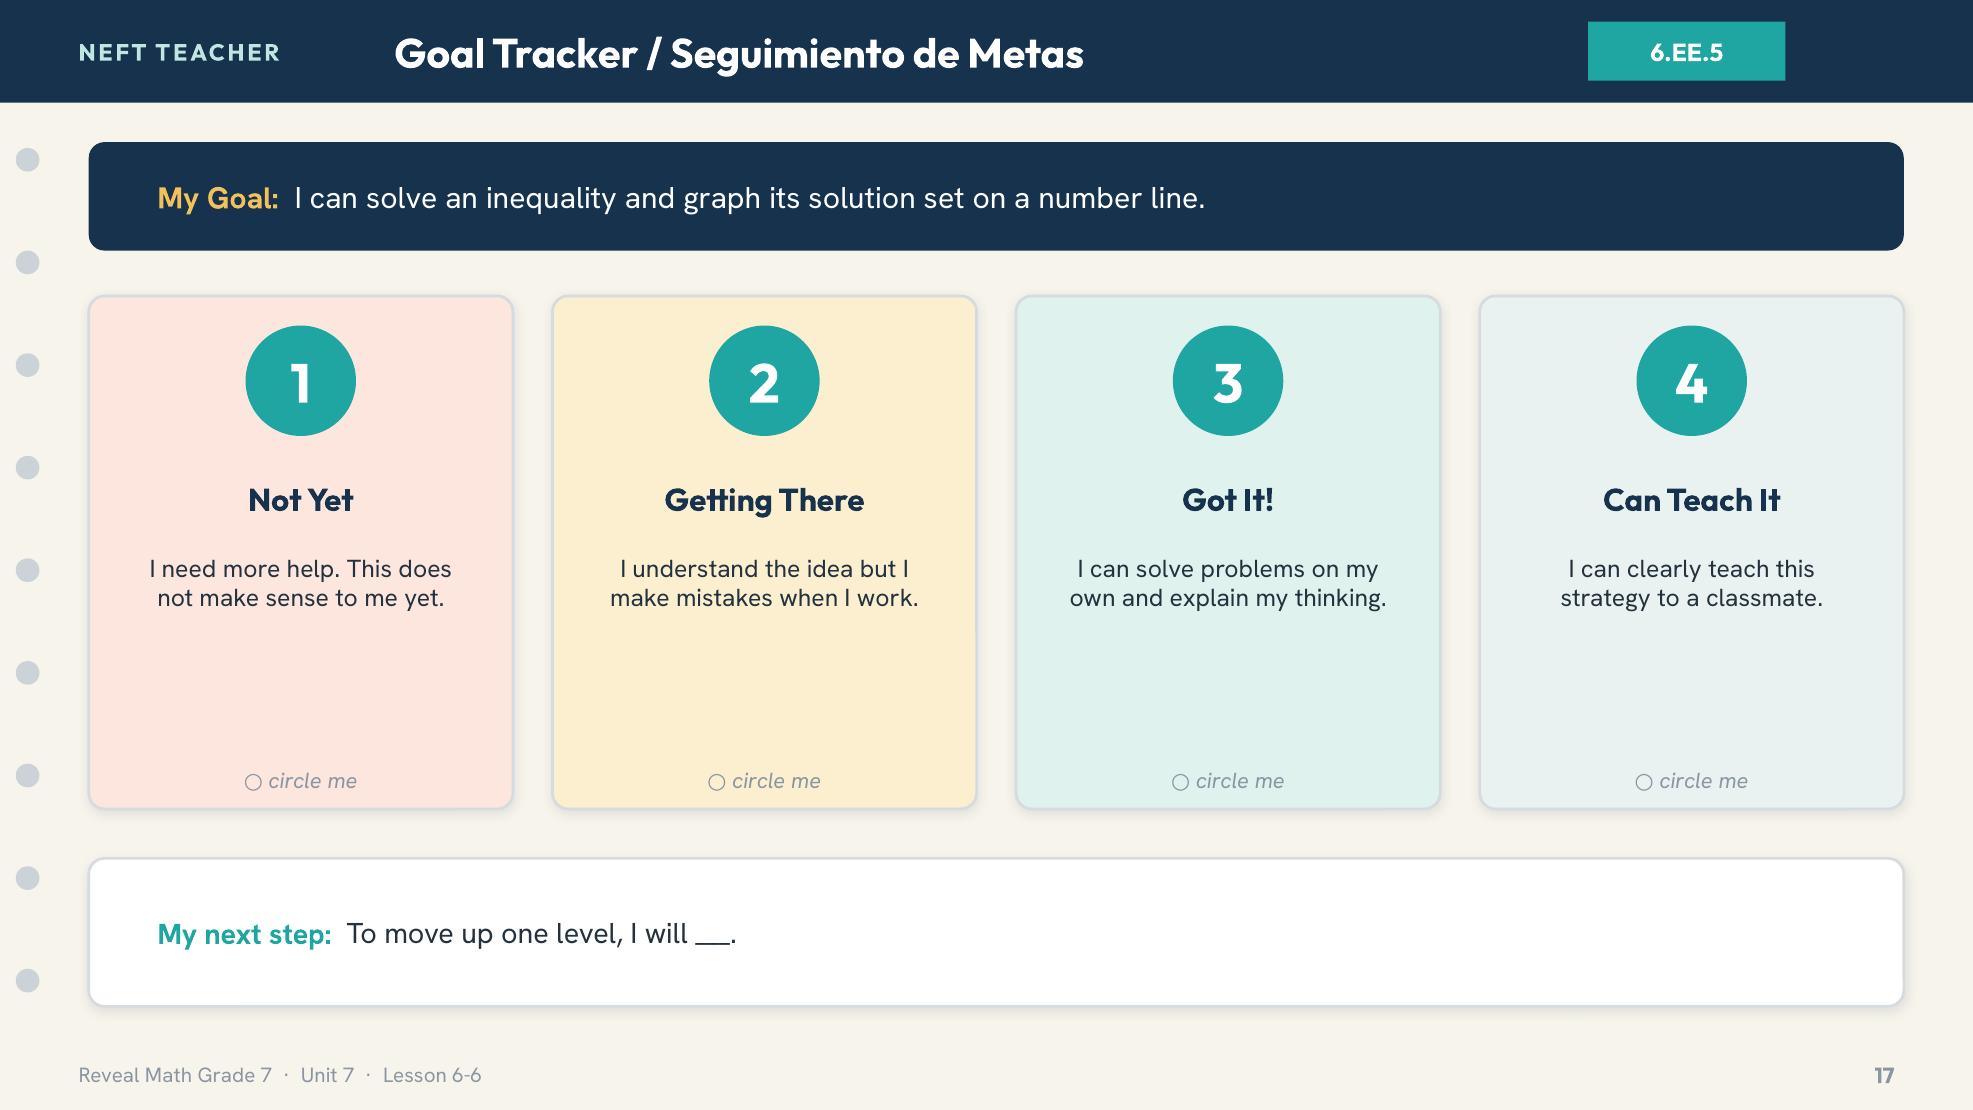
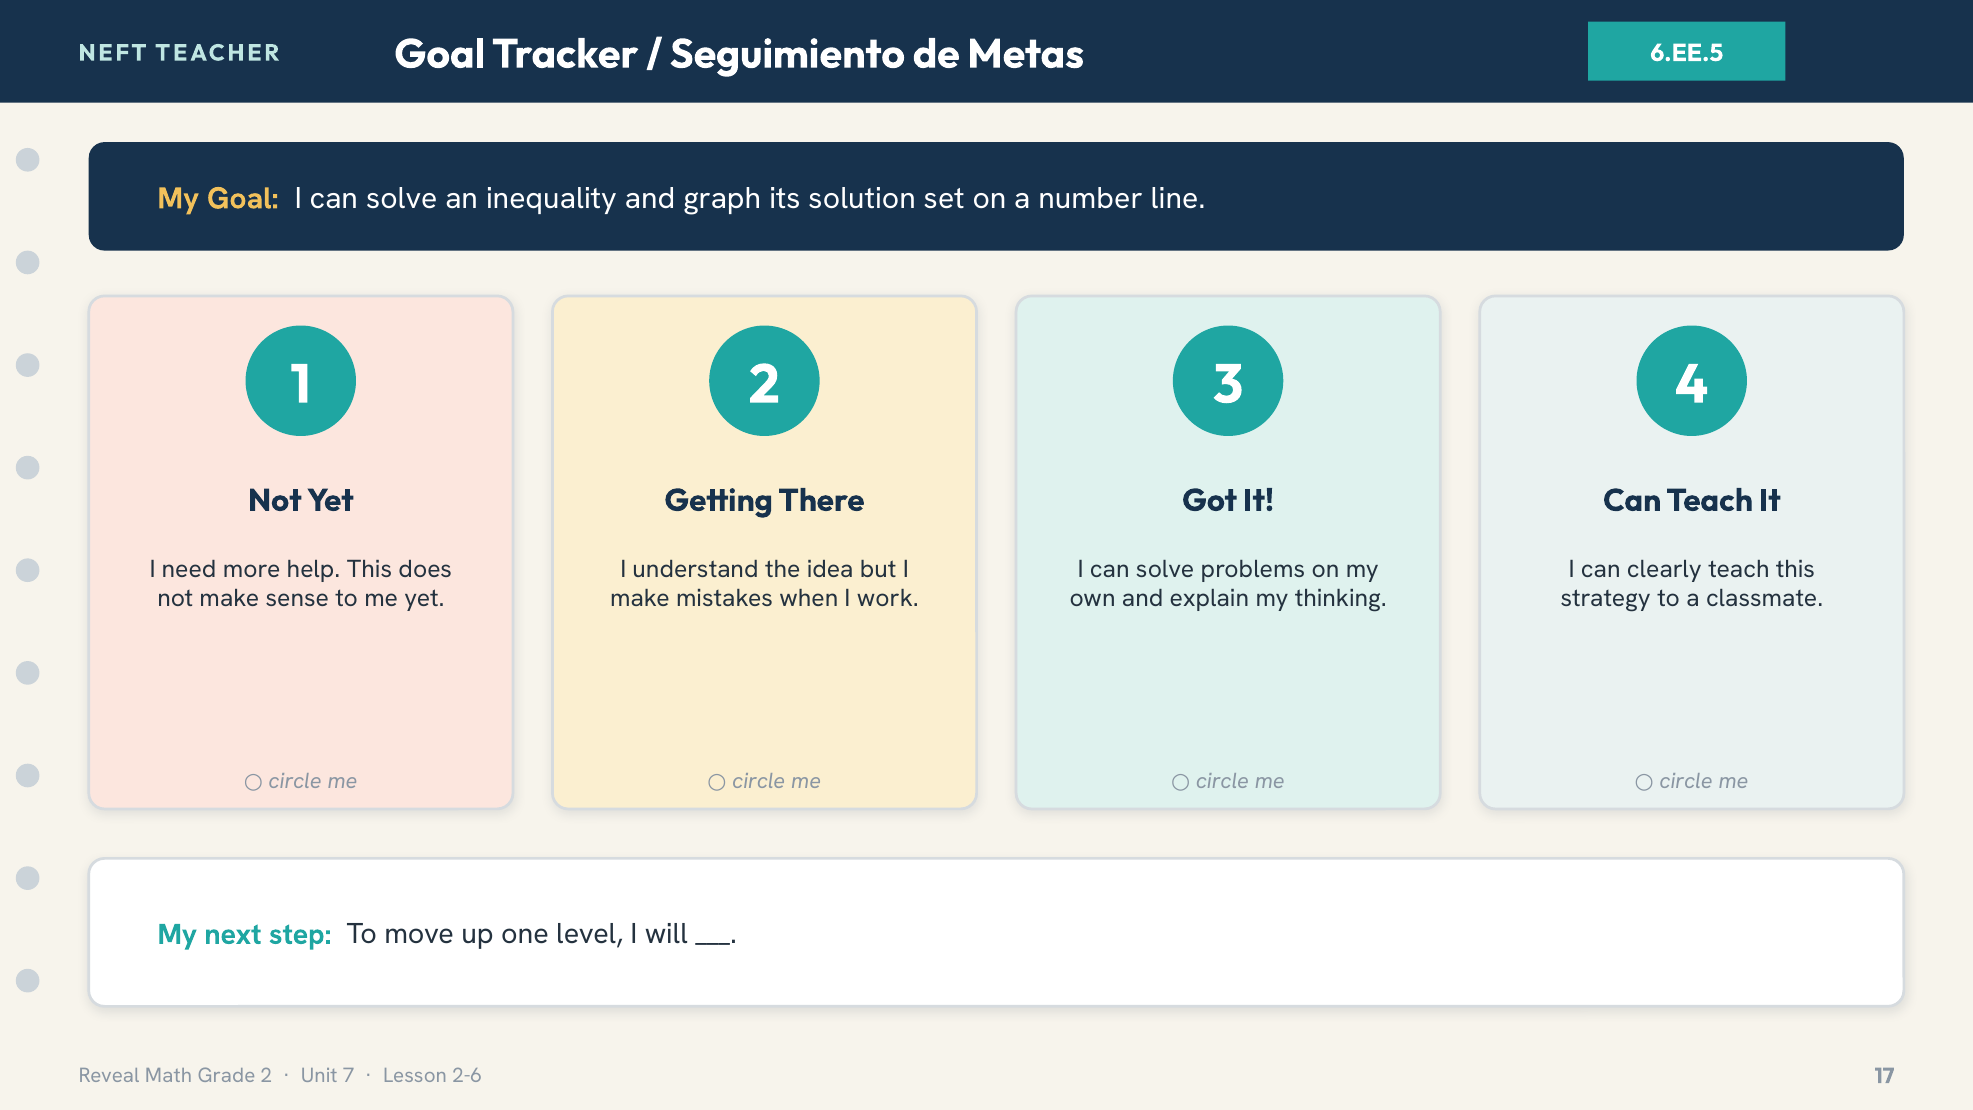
Grade 7: 7 -> 2 (266, 1076)
6-6: 6-6 -> 2-6 (467, 1076)
